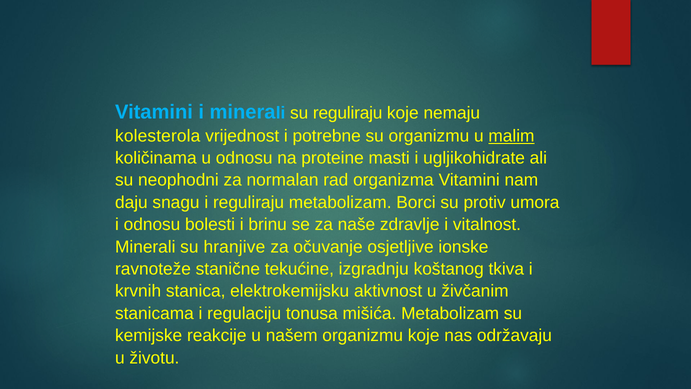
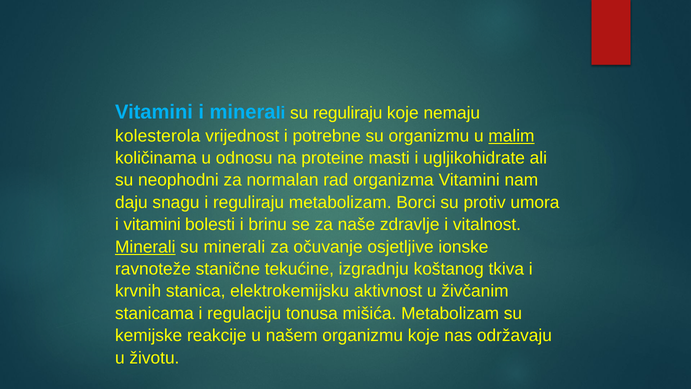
i odnosu: odnosu -> vitamini (152, 224)
Minerali underline: none -> present (145, 247)
su hranjive: hranjive -> minerali (234, 247)
